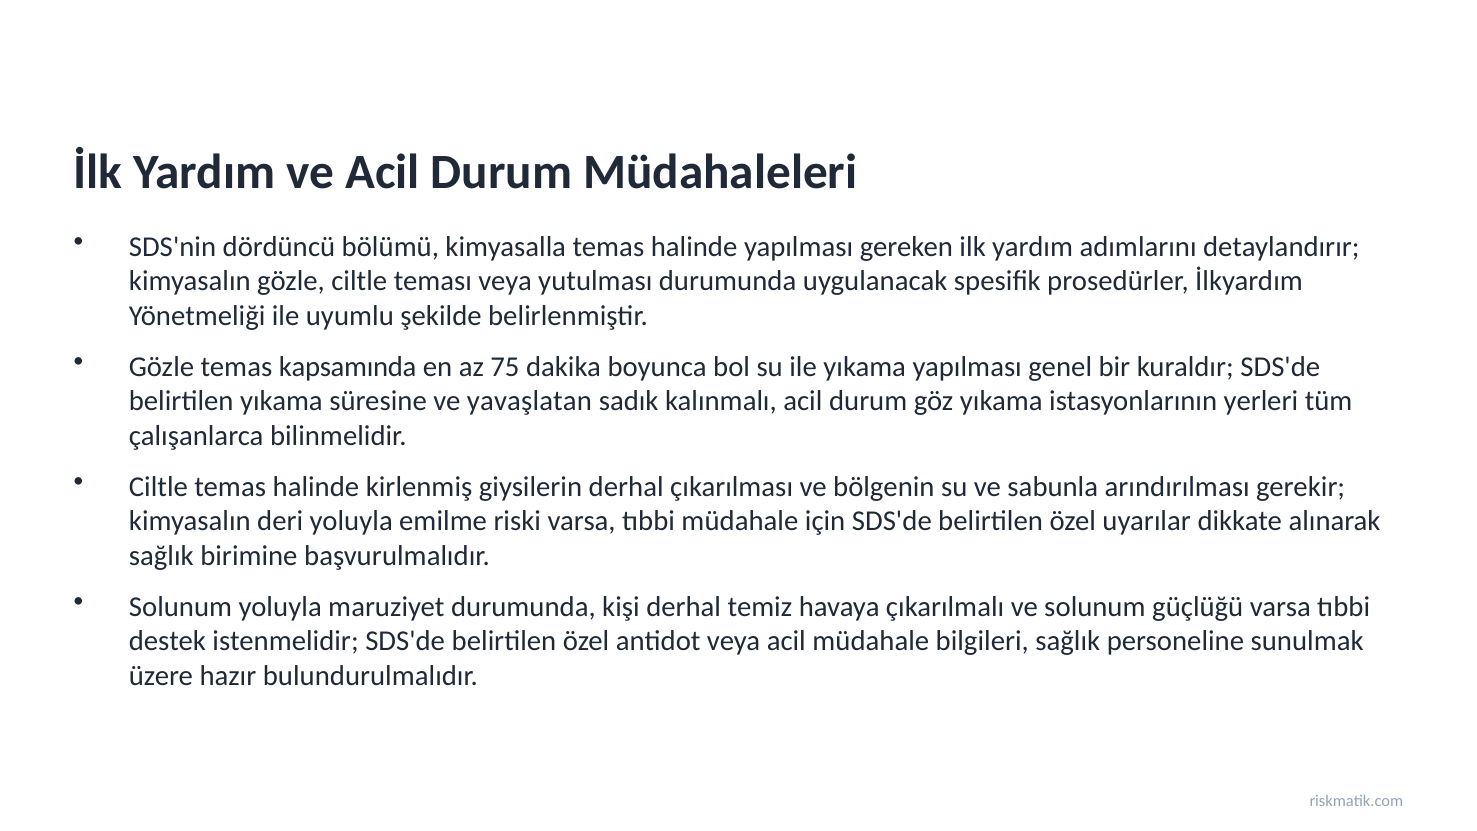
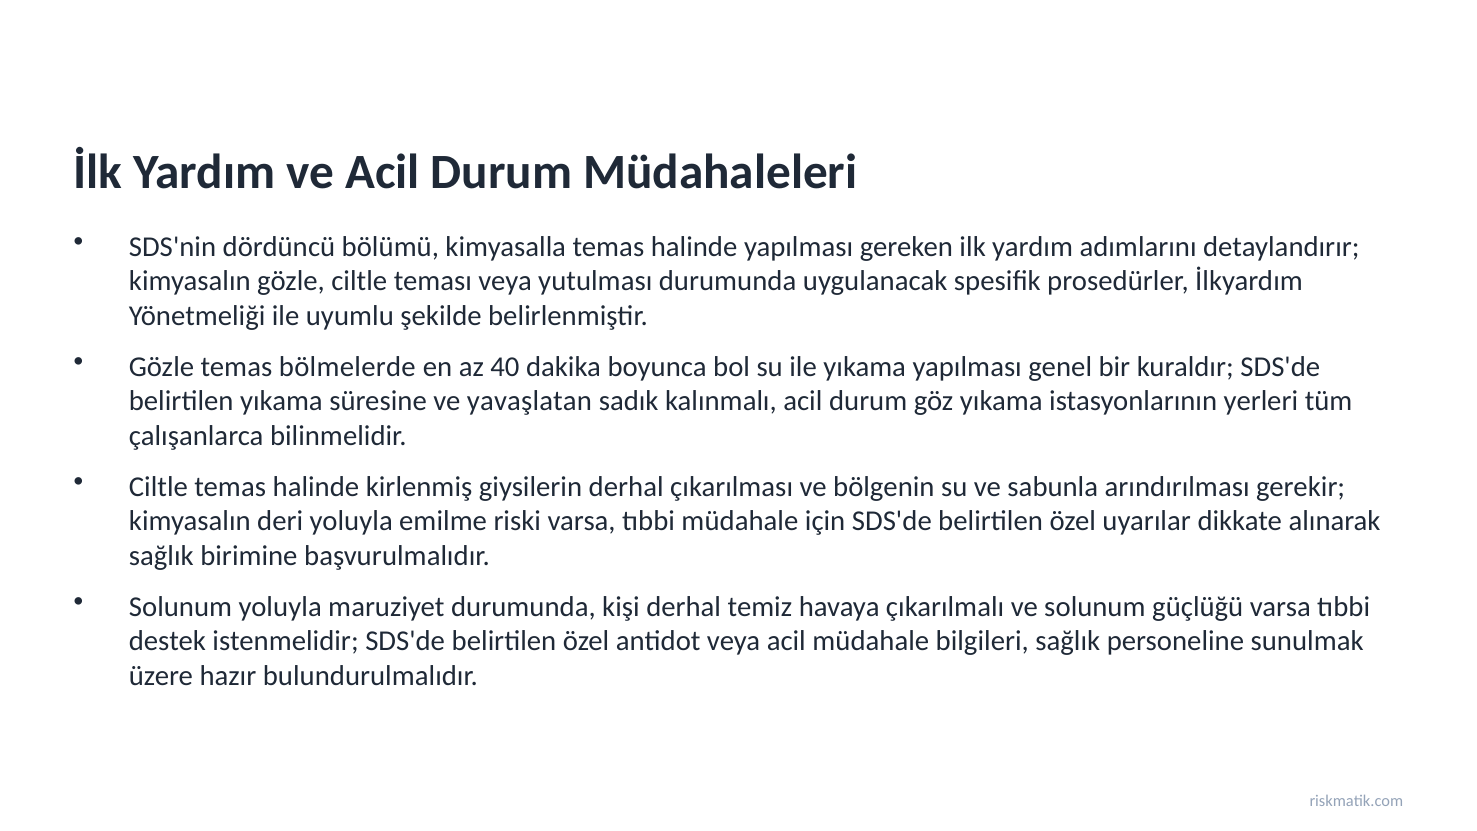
kapsamında: kapsamında -> bölmelerde (347, 367)
75: 75 -> 40 (505, 367)
